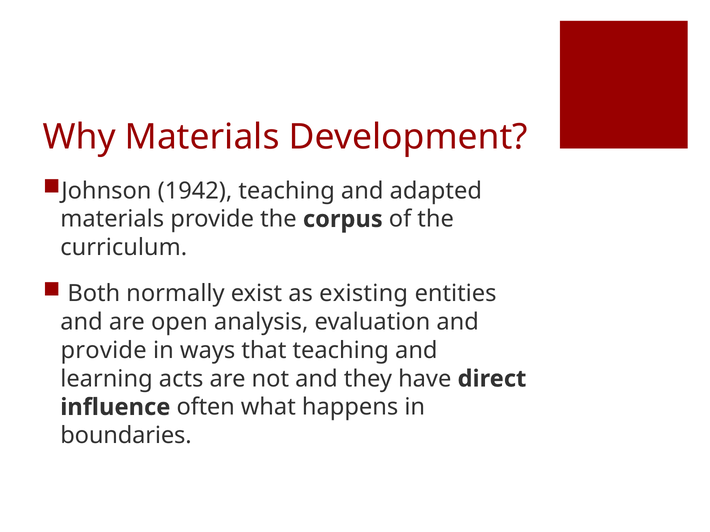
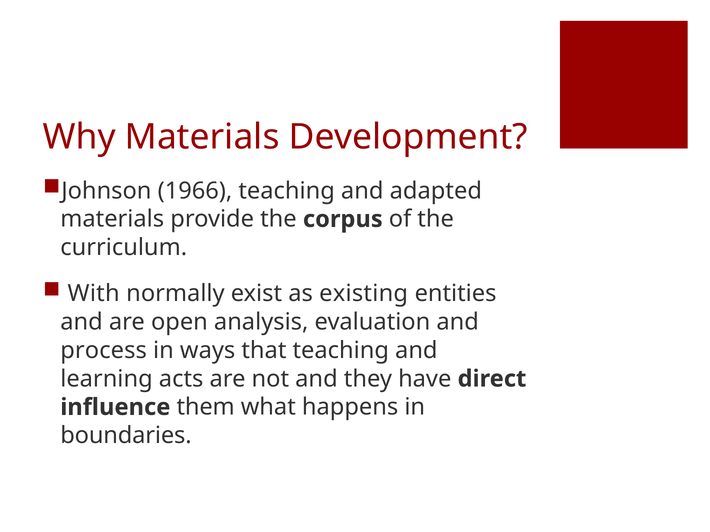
1942: 1942 -> 1966 (195, 191)
Both: Both -> With (94, 294)
provide: provide -> process (104, 351)
often: often -> them (206, 408)
